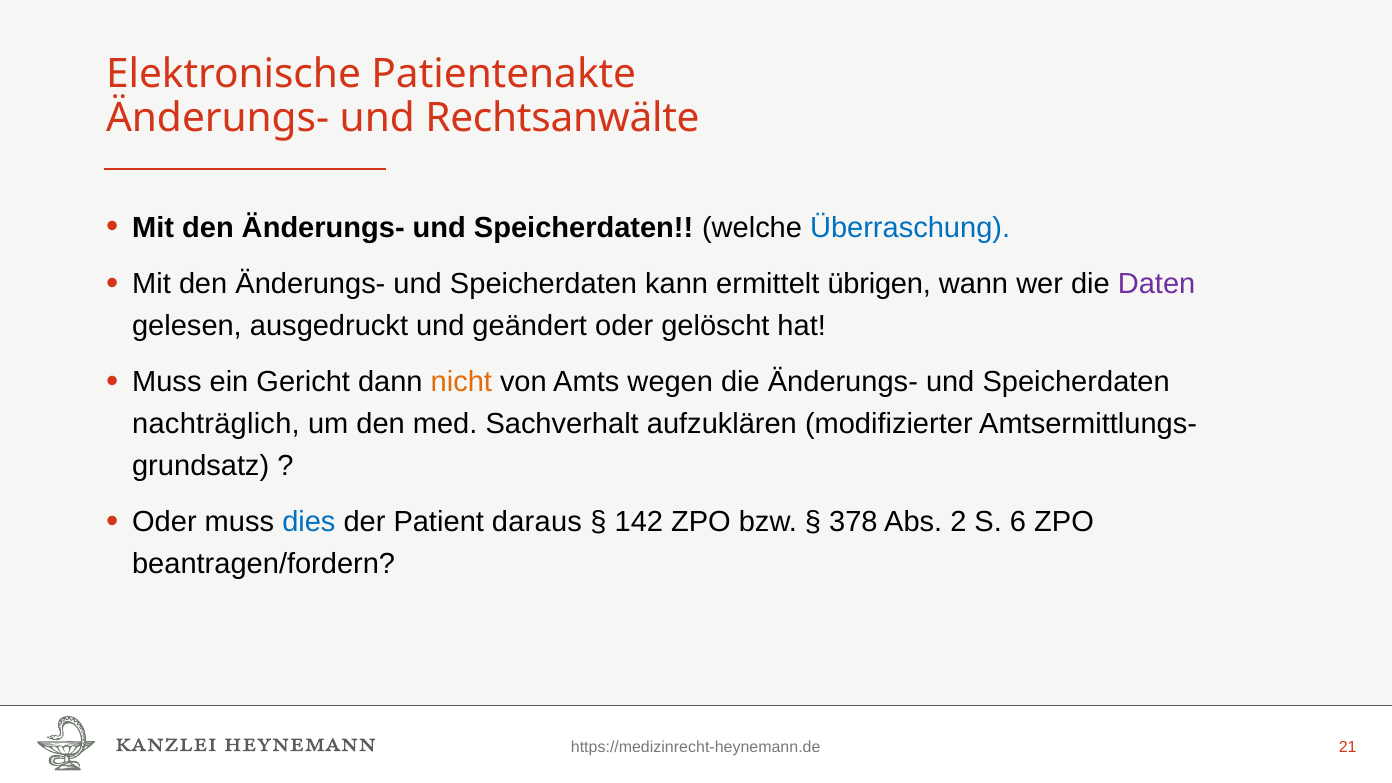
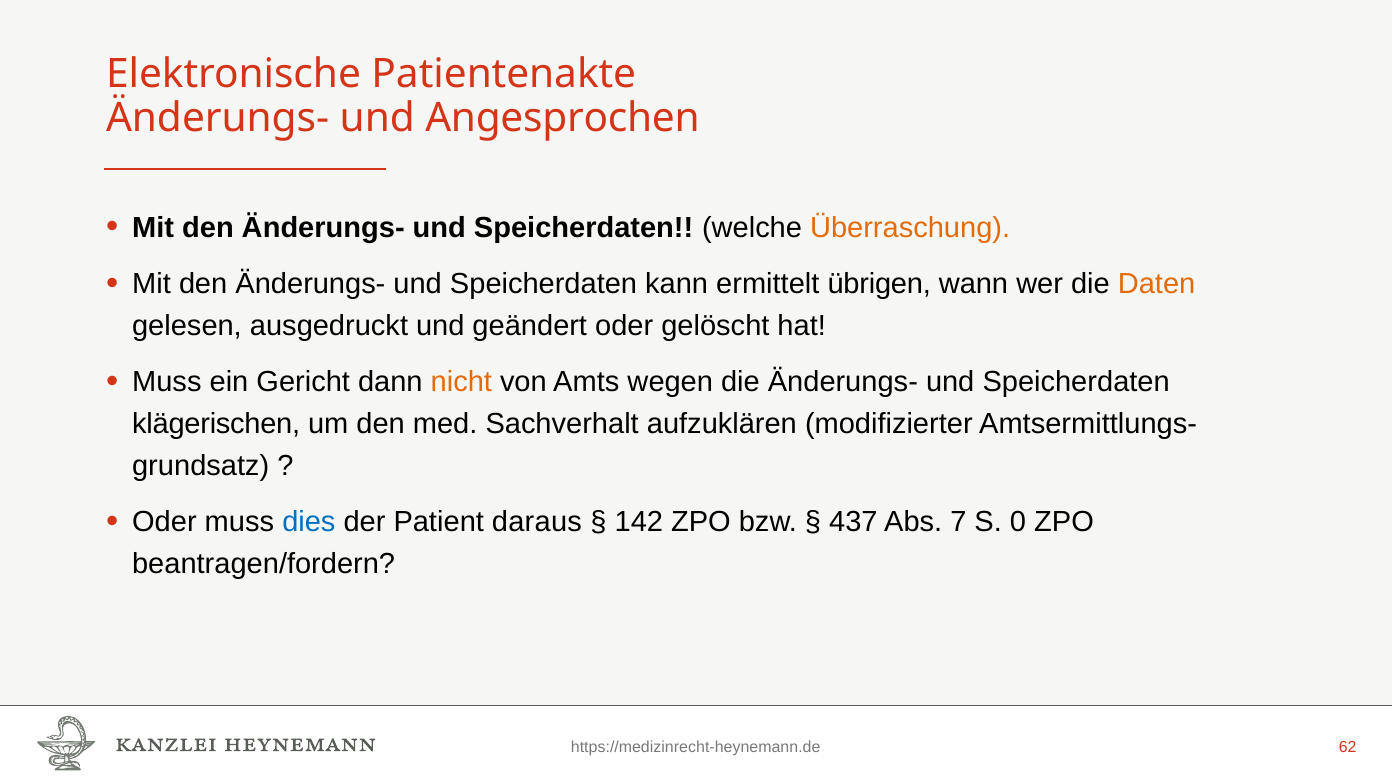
Rechtsanwälte: Rechtsanwälte -> Angesprochen (562, 118)
Überraschung colour: blue -> orange (910, 228)
Daten colour: purple -> orange (1157, 284)
nachträglich: nachträglich -> klägerischen (216, 424)
378: 378 -> 437 (853, 522)
2: 2 -> 7 (958, 522)
6: 6 -> 0 (1018, 522)
21: 21 -> 62 (1348, 748)
